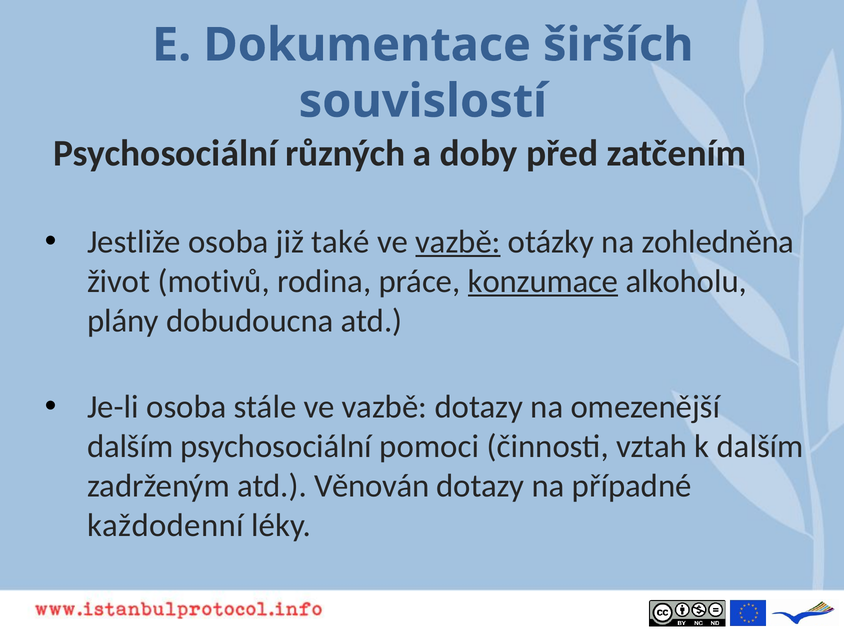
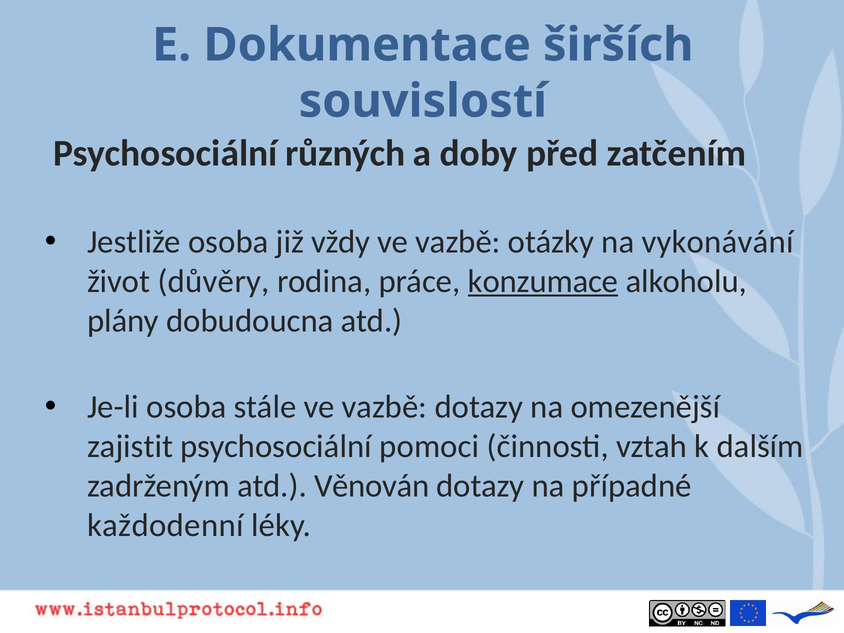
také: také -> vždy (341, 242)
vazbě underline: present -> none (458, 242)
zohledněna: zohledněna -> vykonávání (718, 242)
motivů: motivů -> důvěry (214, 281)
dalším: dalším -> zajistit (130, 446)
